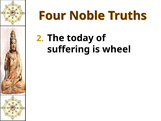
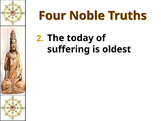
wheel: wheel -> oldest (117, 49)
